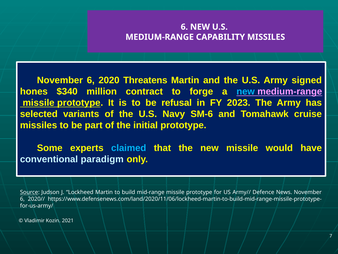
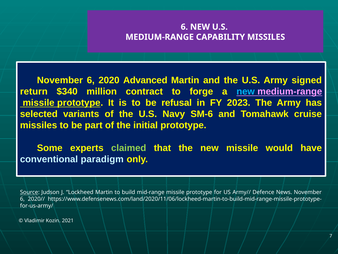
Threatens: Threatens -> Advanced (145, 80)
hones: hones -> return (34, 91)
claimed colour: light blue -> light green (129, 148)
